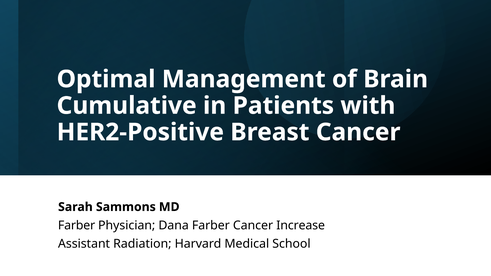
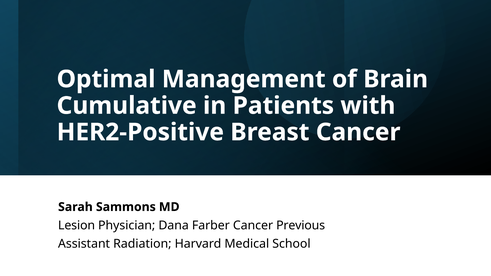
Farber: Farber -> Lesion (77, 225)
Increase: Increase -> Previous (301, 225)
